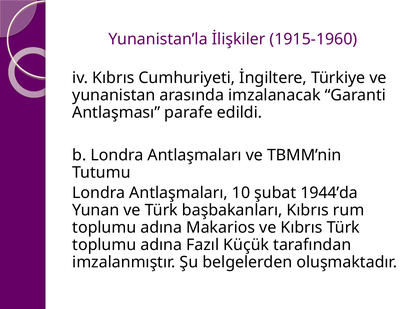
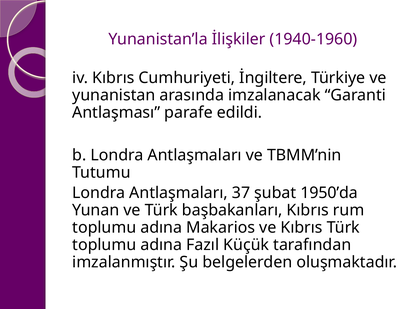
1915-1960: 1915-1960 -> 1940-1960 (313, 39)
10: 10 -> 37 (241, 193)
1944’da: 1944’da -> 1950’da (329, 193)
